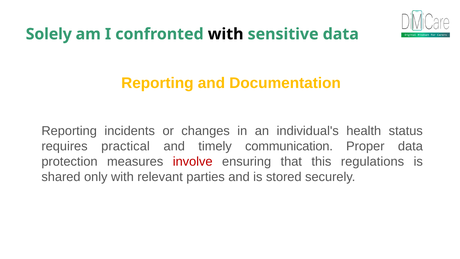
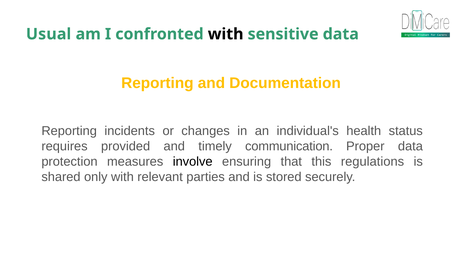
Solely: Solely -> Usual (49, 34)
practical: practical -> provided (126, 146)
involve colour: red -> black (193, 162)
